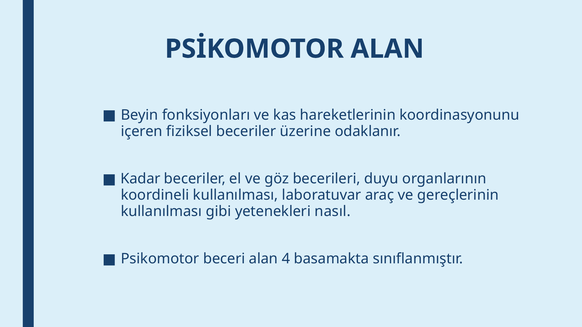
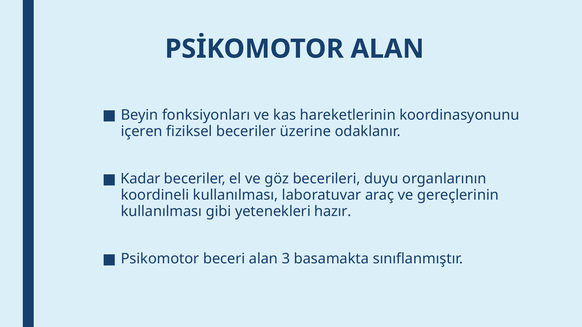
nasıl: nasıl -> hazır (333, 212)
4: 4 -> 3 (286, 259)
